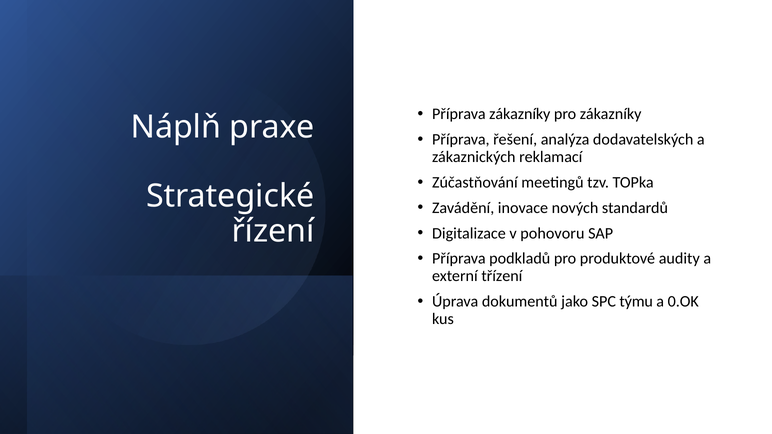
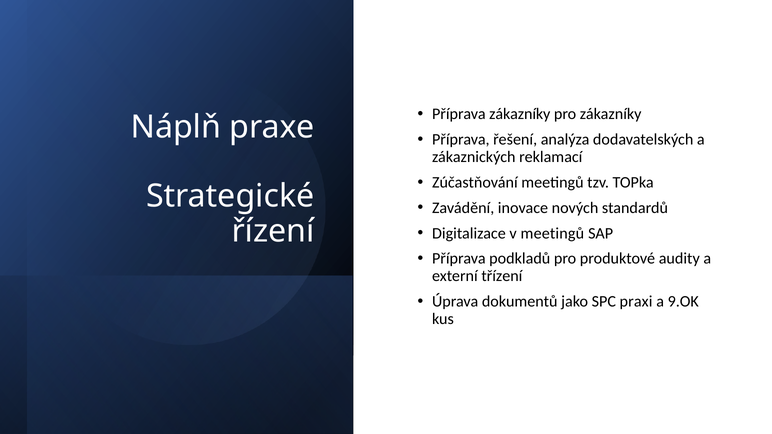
v pohovoru: pohovoru -> meetingů (552, 233)
týmu: týmu -> praxi (636, 302)
0.OK: 0.OK -> 9.OK (683, 302)
